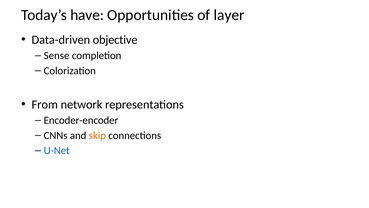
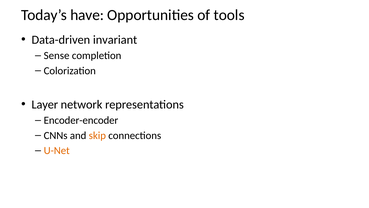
layer: layer -> tools (229, 15)
objective: objective -> invariant (115, 40)
From: From -> Layer (45, 104)
U-Net colour: blue -> orange (57, 150)
